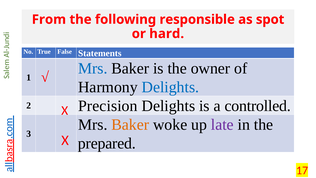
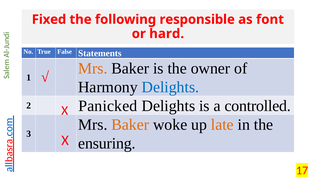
From: From -> Fixed (49, 19)
spot: spot -> font (270, 19)
Mrs colour: blue -> orange (93, 68)
Precision: Precision -> Panicked (108, 106)
late colour: purple -> orange (222, 124)
prepared: prepared -> ensuring (107, 143)
